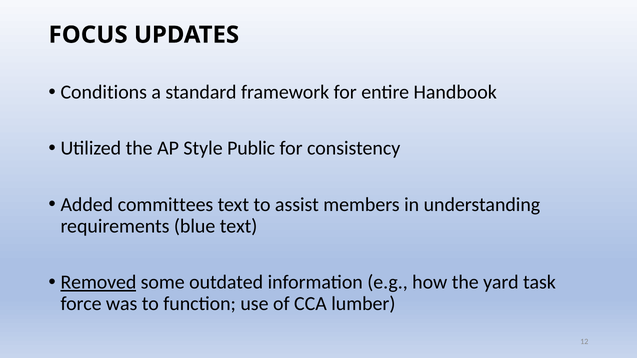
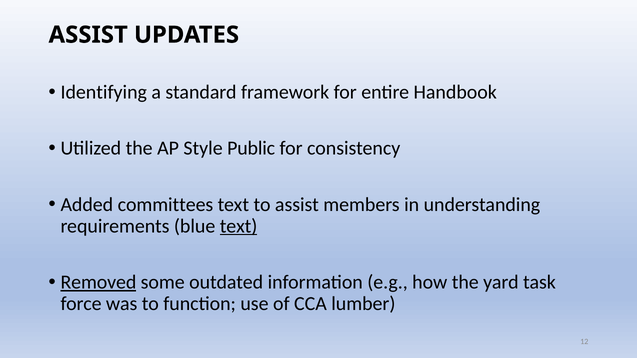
FOCUS: FOCUS -> ASSIST (88, 35)
Conditions: Conditions -> Identifying (104, 92)
text underline: none -> present (239, 226)
